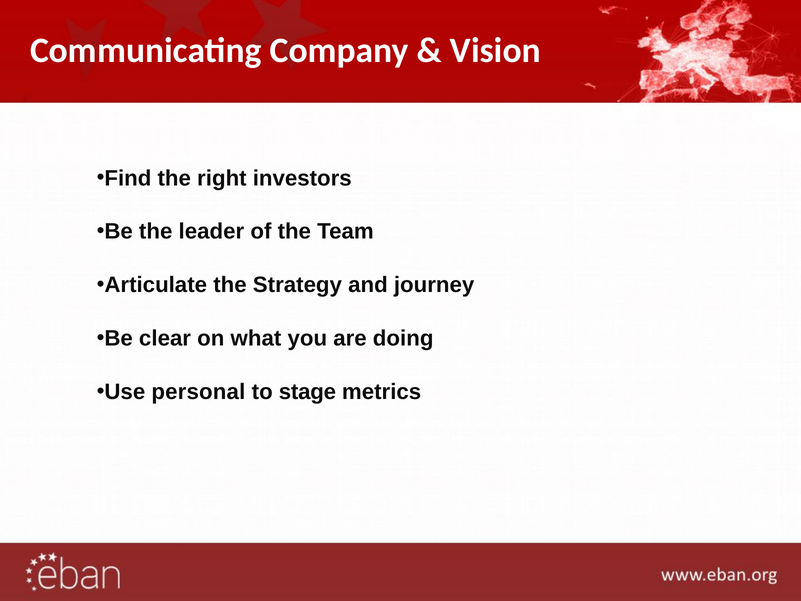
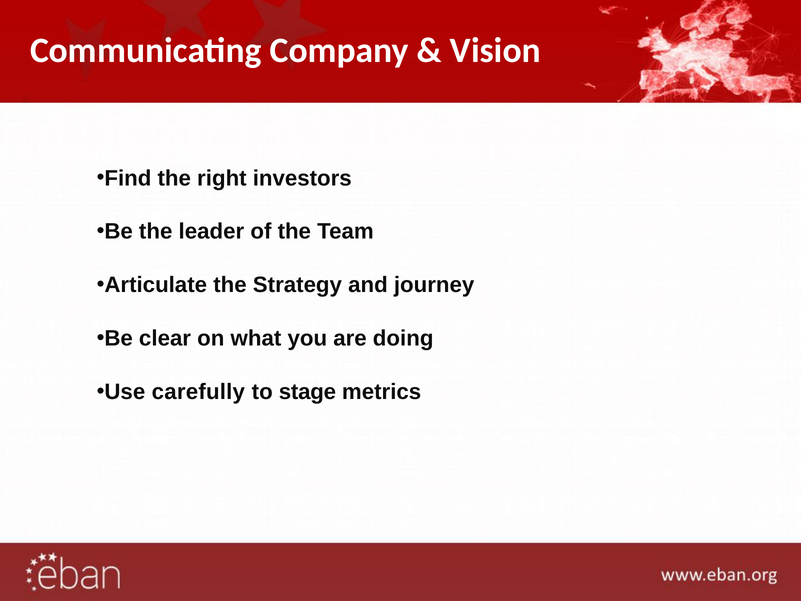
personal: personal -> carefully (198, 392)
